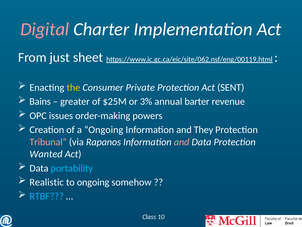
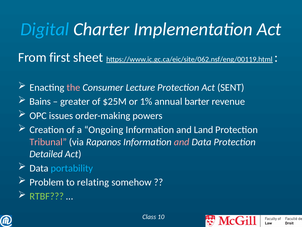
Digital colour: pink -> light blue (45, 29)
just: just -> first (60, 57)
the colour: yellow -> pink (73, 87)
Private: Private -> Lecture (140, 87)
3%: 3% -> 1% (146, 101)
They: They -> Land (204, 130)
Wanted: Wanted -> Detailed (46, 154)
Realistic: Realistic -> Problem (47, 182)
to ongoing: ongoing -> relating (93, 182)
RTBF colour: light blue -> light green (47, 196)
